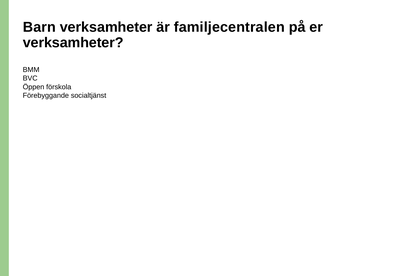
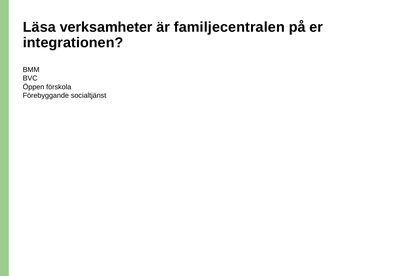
Barn: Barn -> Läsa (39, 27)
verksamheter: verksamheter -> integrationen (73, 43)
